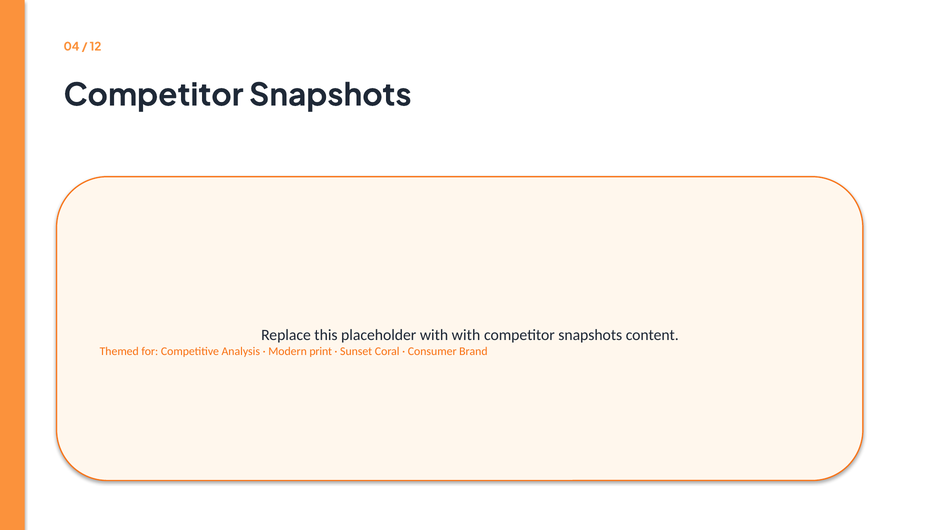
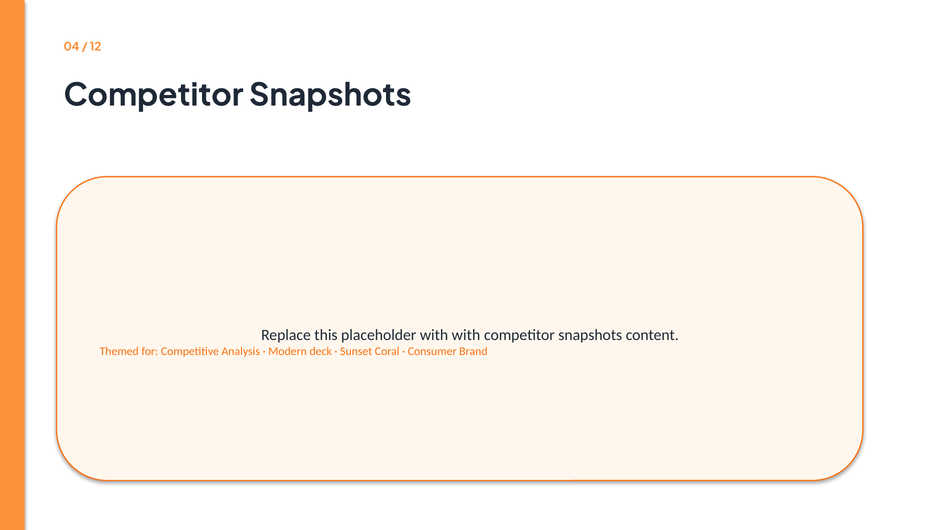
print: print -> deck (321, 351)
